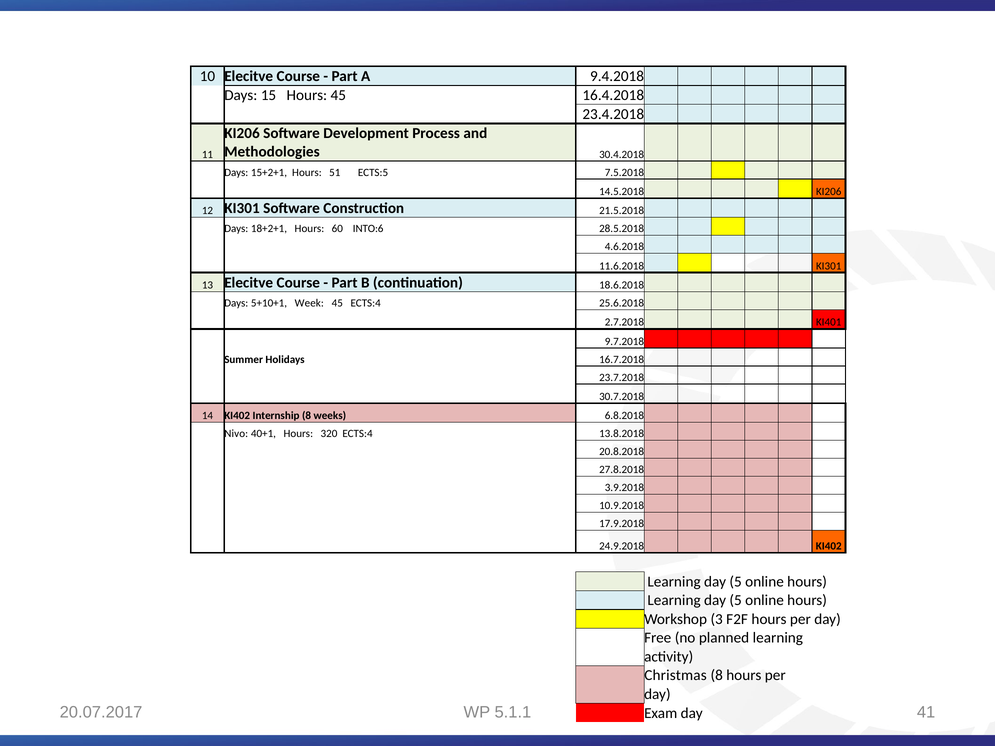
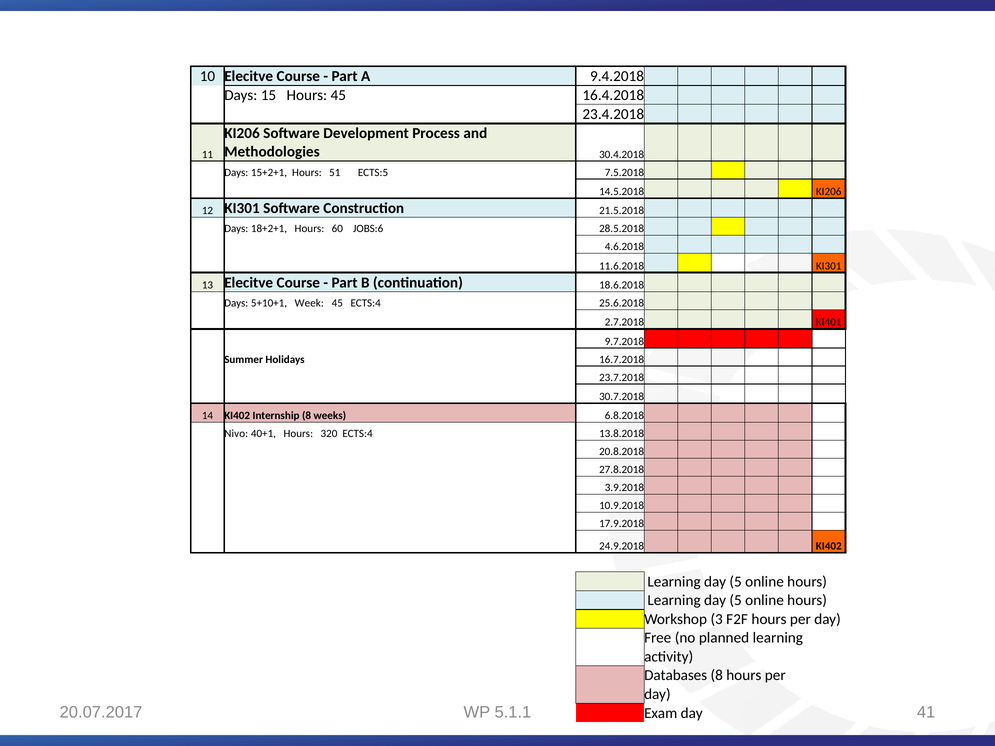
INTO:6: INTO:6 -> JOBS:6 (368, 229)
Christmas: Christmas -> Databases (676, 676)
